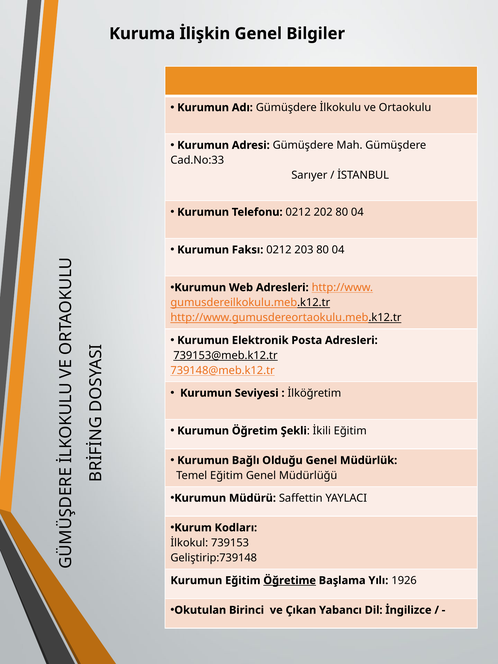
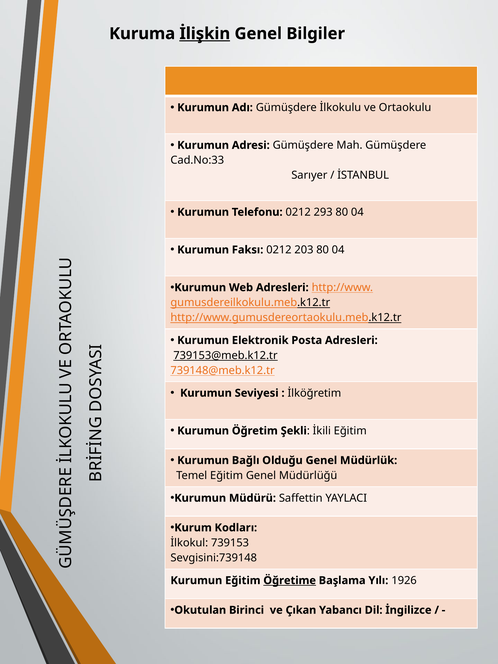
İlişkin underline: none -> present (205, 34)
202: 202 -> 293 (323, 212)
Geliştirip:739148: Geliştirip:739148 -> Sevgisini:739148 (214, 558)
